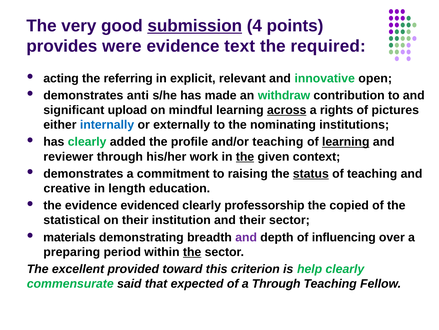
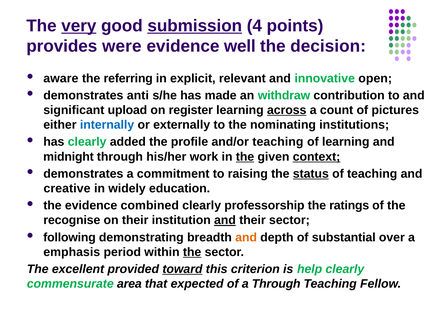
very underline: none -> present (79, 26)
text: text -> well (240, 46)
required: required -> decision (328, 46)
acting: acting -> aware (61, 78)
mindful: mindful -> register (191, 110)
rights: rights -> count (337, 110)
learning underline: present -> none (346, 142)
reviewer: reviewer -> midnight (68, 156)
context underline: none -> present (317, 156)
length: length -> widely (127, 188)
evidenced: evidenced -> combined (150, 205)
copied: copied -> ratings (349, 205)
statistical: statistical -> recognise (72, 220)
and underline: none -> present (225, 220)
materials: materials -> following (69, 237)
and colour: purple -> orange (246, 237)
influencing: influencing -> substantial (344, 237)
preparing: preparing -> emphasis (72, 251)
toward underline: none -> present (182, 268)
said: said -> area (129, 283)
